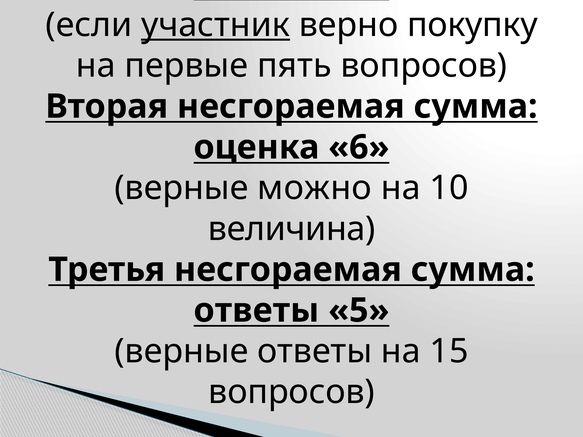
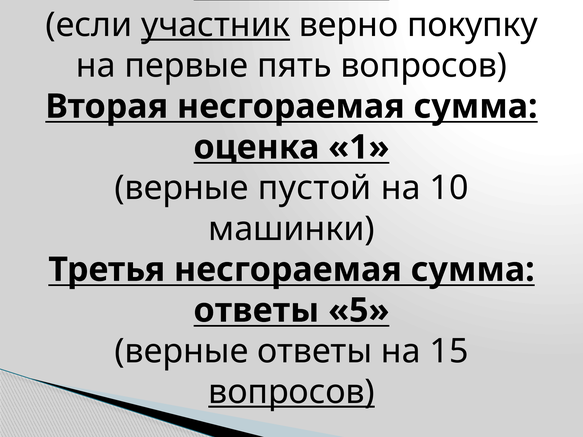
6: 6 -> 1 (359, 147)
можно: можно -> пустой (315, 188)
величина: величина -> машинки (292, 229)
вопросов underline: none -> present (292, 392)
